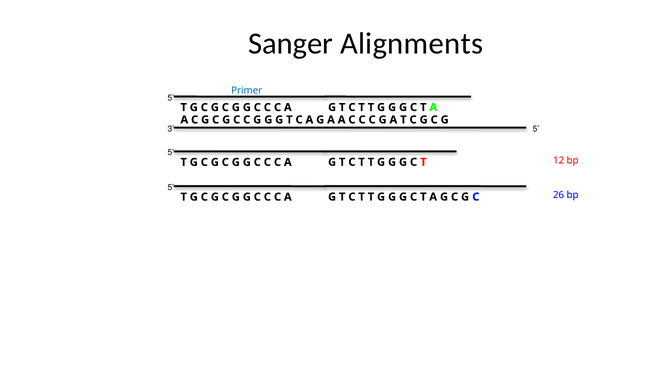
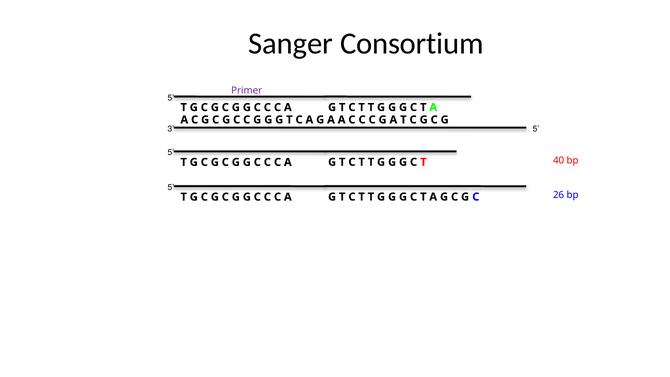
Alignments: Alignments -> Consortium (412, 44)
Primer colour: blue -> purple (247, 90)
12: 12 -> 40 (559, 160)
